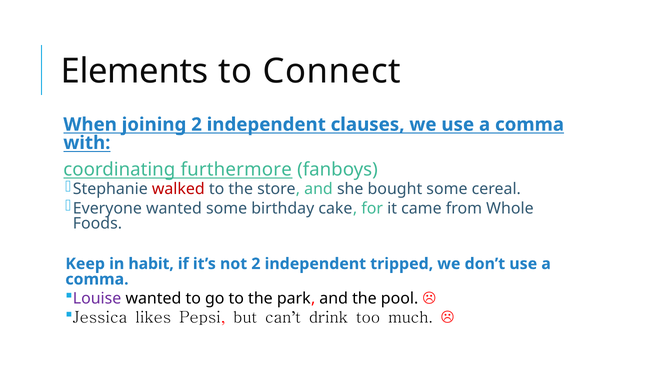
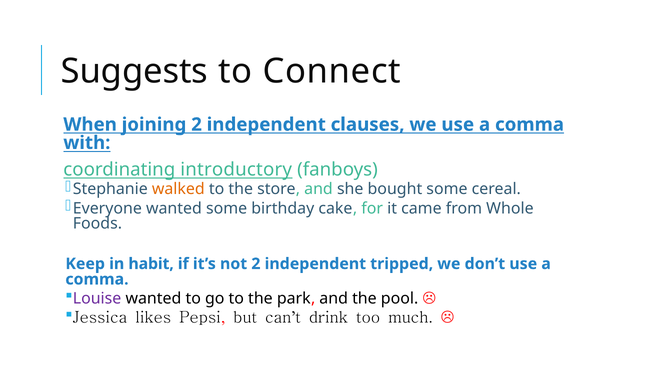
Elements: Elements -> Suggests (134, 71)
furthermore: furthermore -> introductory (236, 170)
walked colour: red -> orange (178, 189)
